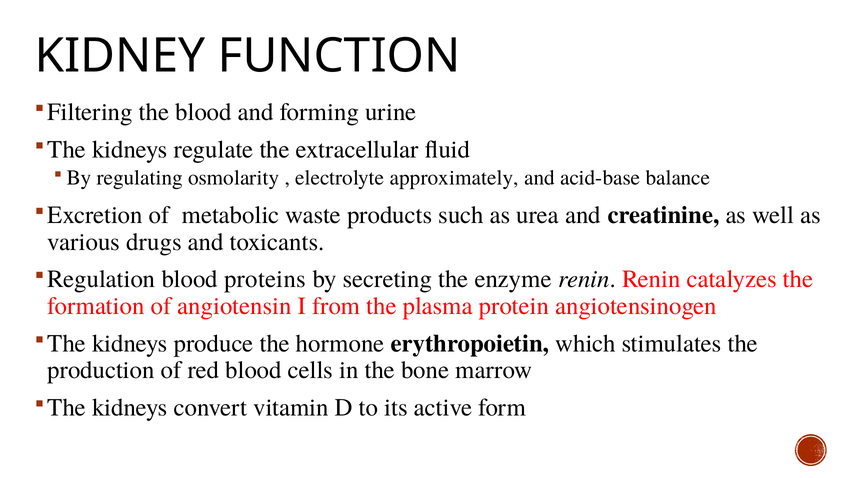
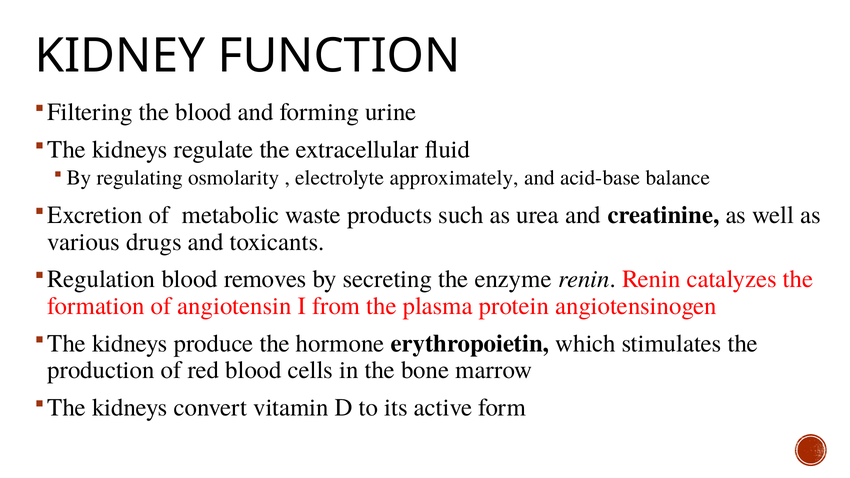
proteins: proteins -> removes (265, 279)
